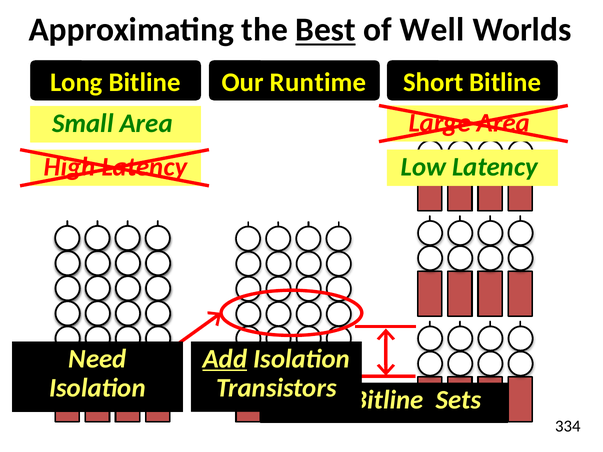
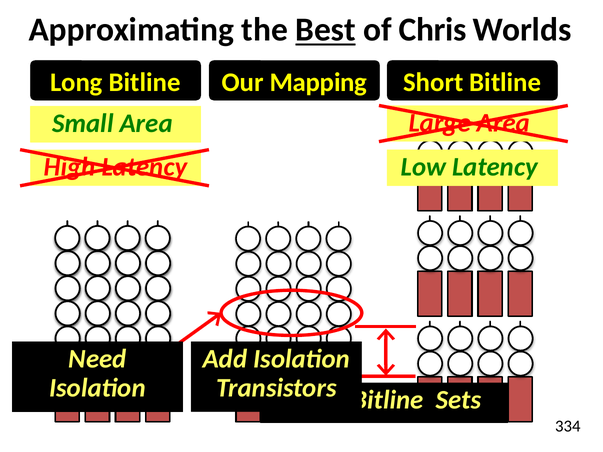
Well: Well -> Chris (433, 30)
Runtime: Runtime -> Mapping (318, 82)
Add underline: present -> none (225, 359)
